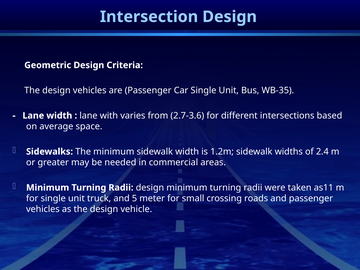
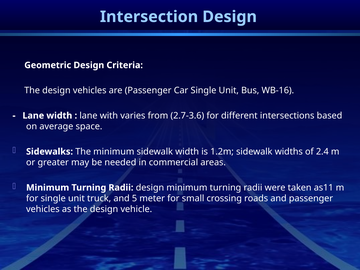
WB-35: WB-35 -> WB-16 (278, 90)
